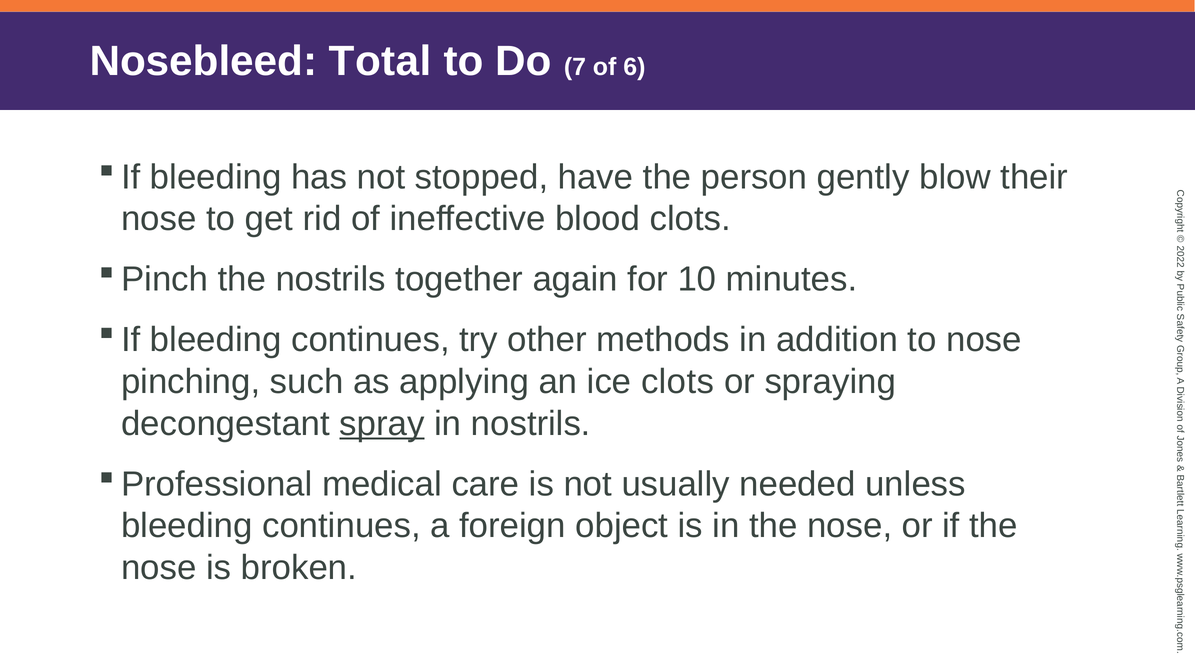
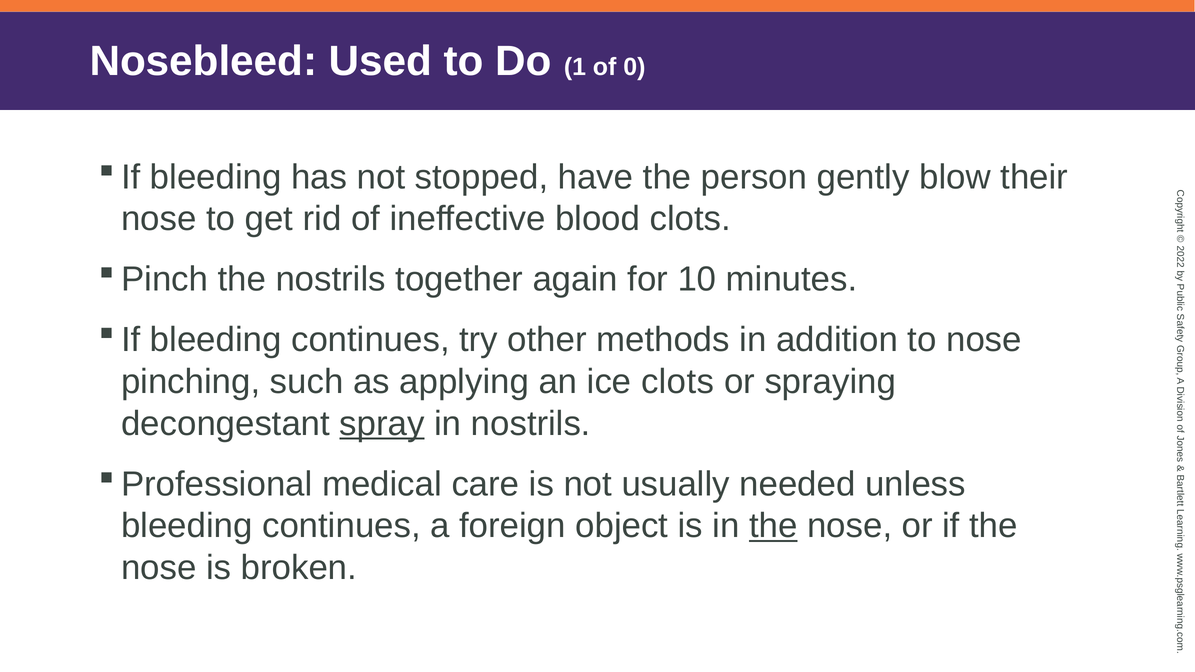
Total: Total -> Used (381, 61)
7: 7 -> 1 (575, 67)
of 6: 6 -> 0 (634, 67)
the underline: none -> present (773, 526)
